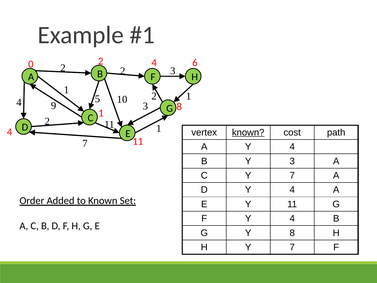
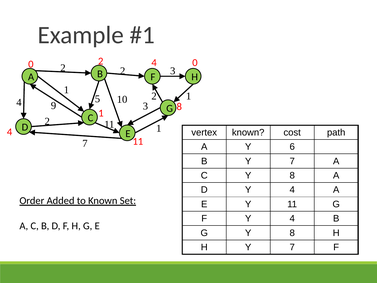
4 6: 6 -> 0 (195, 63)
known underline: present -> none (248, 132)
A Y 4: 4 -> 6 (292, 147)
B Y 3: 3 -> 7 (292, 161)
C Y 7: 7 -> 8 (292, 175)
